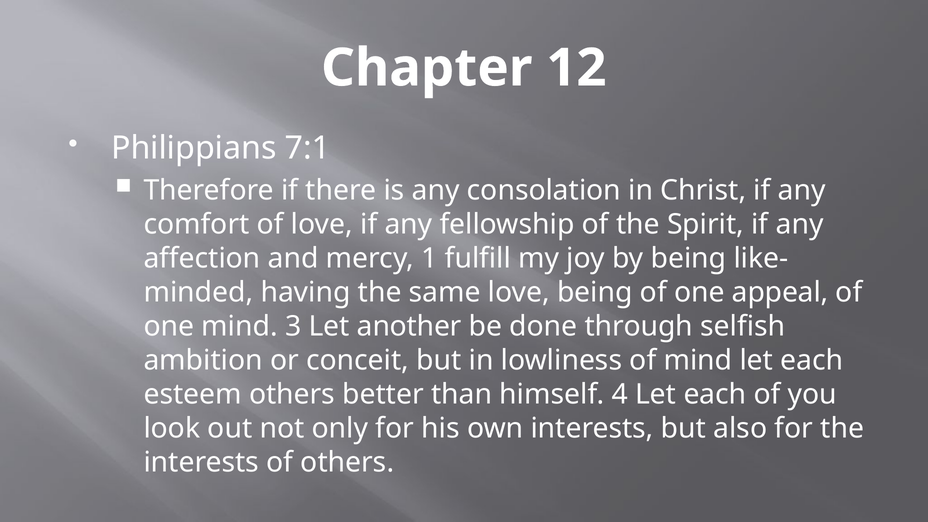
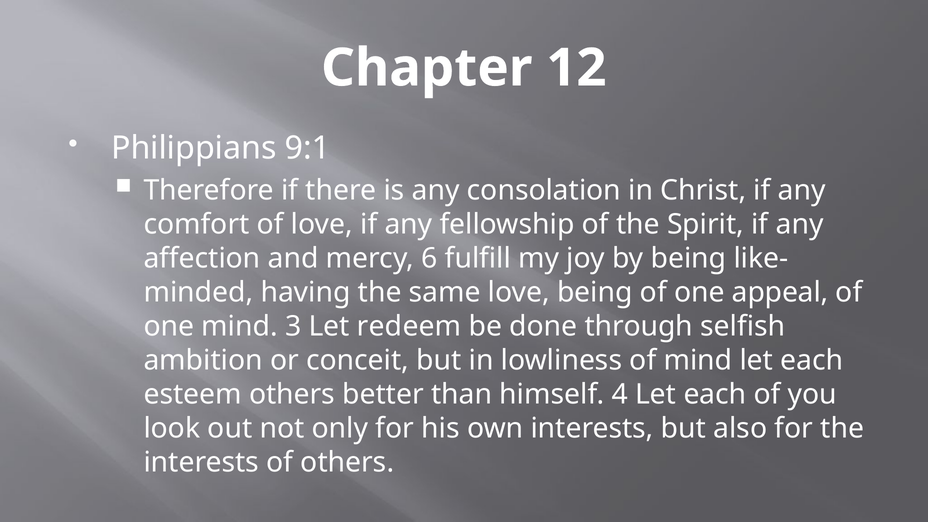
7:1: 7:1 -> 9:1 (308, 148)
1: 1 -> 6 (429, 258)
another: another -> redeem (409, 326)
